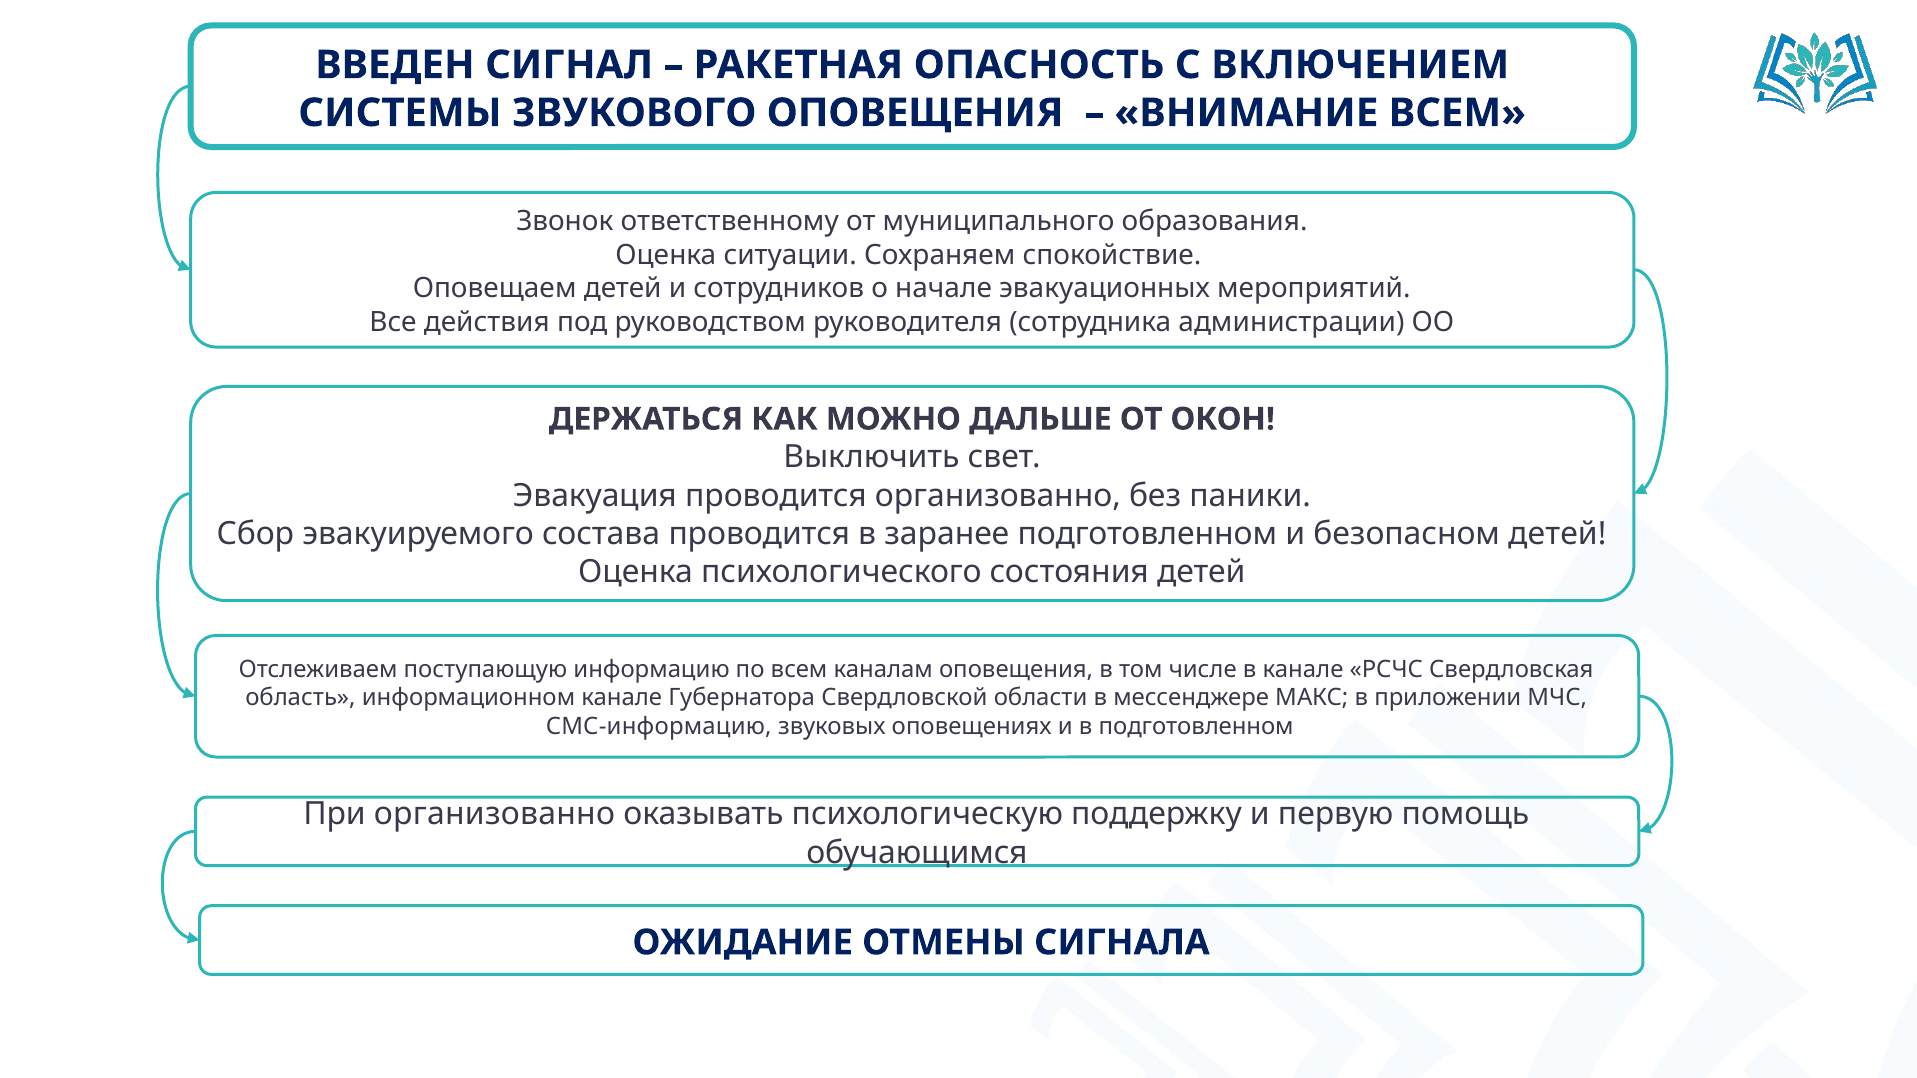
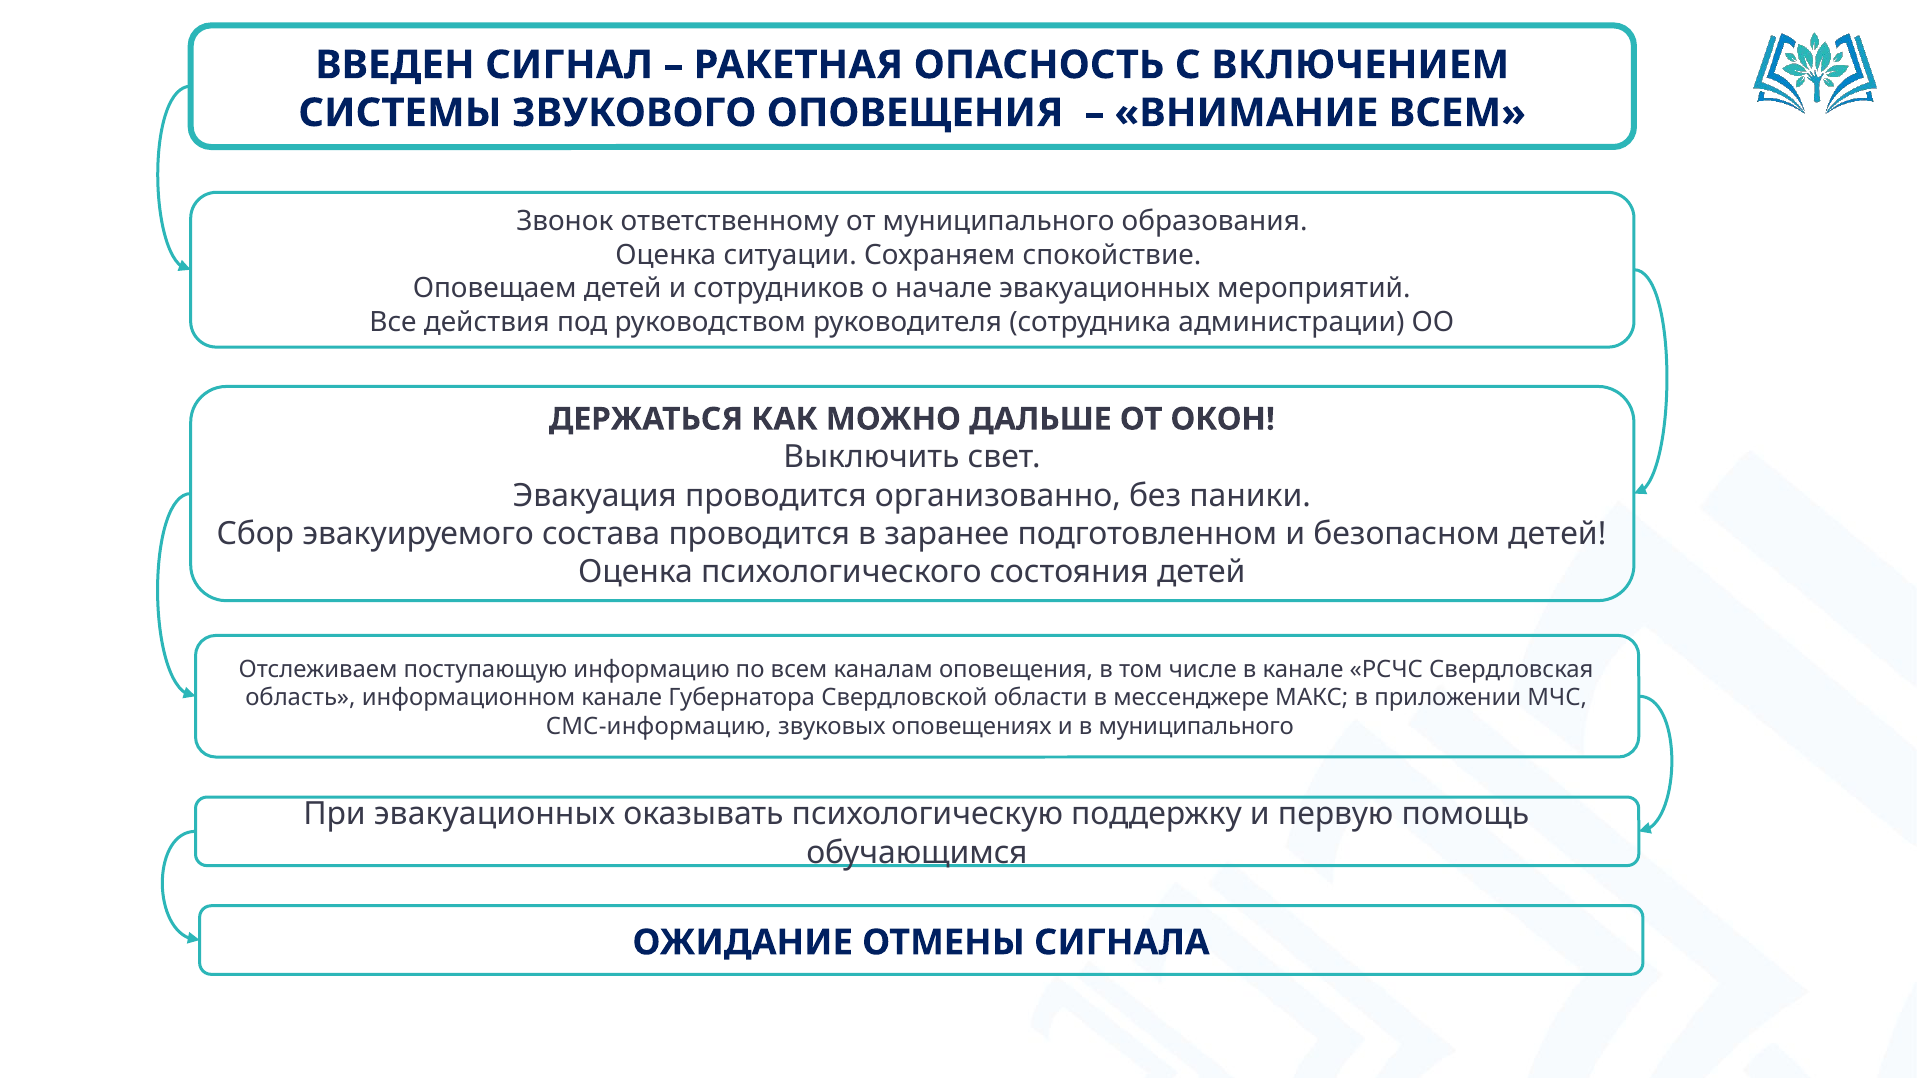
в подготовленном: подготовленном -> муниципального (1196, 727)
При организованно: организованно -> эвакуационных (495, 815)
